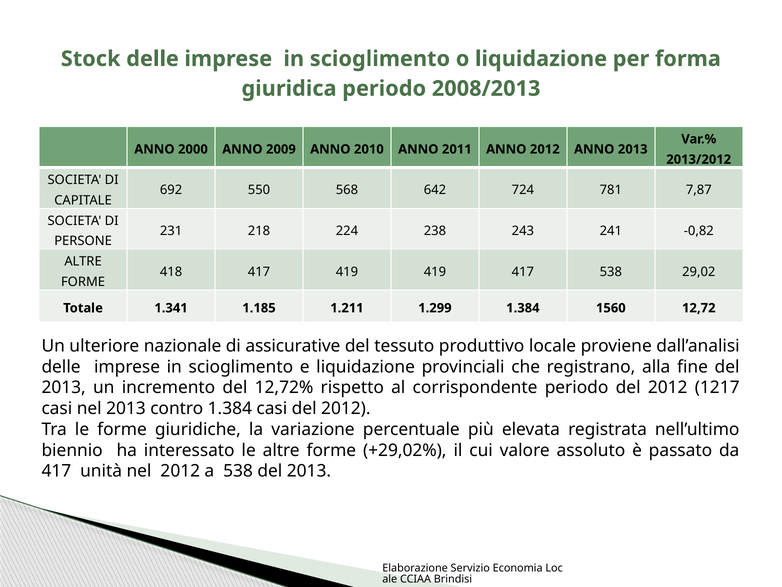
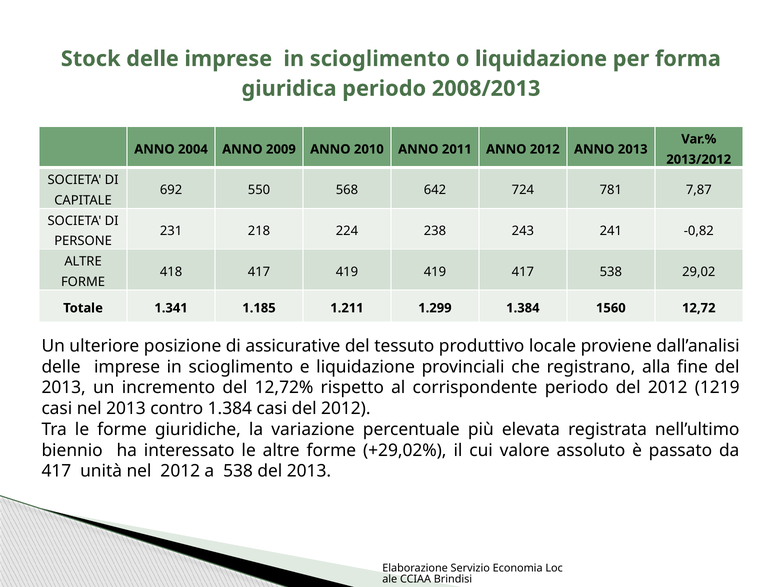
2000: 2000 -> 2004 (193, 149)
nazionale: nazionale -> posizione (183, 346)
1217: 1217 -> 1219 (717, 387)
